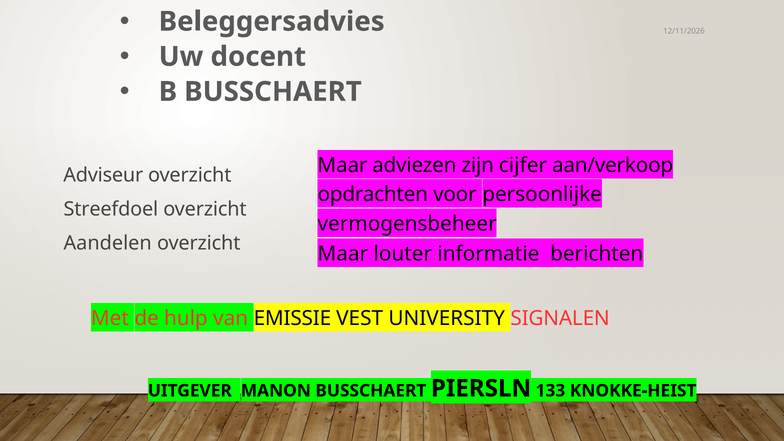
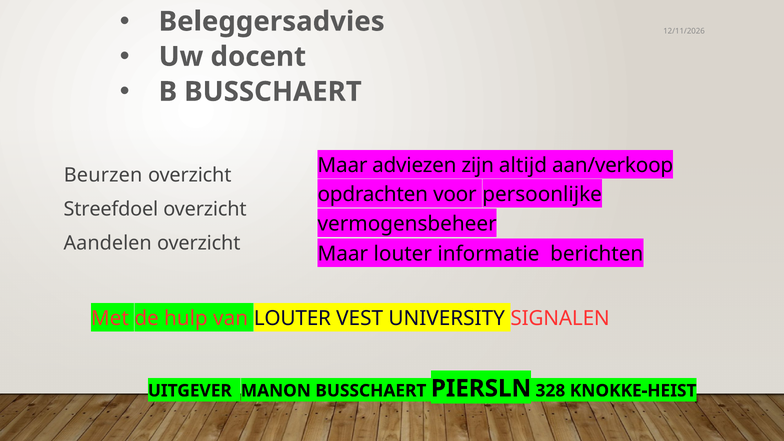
cijfer: cijfer -> altijd (523, 165)
Adviseur: Adviseur -> Beurzen (103, 175)
van EMISSIE: EMISSIE -> LOUTER (292, 318)
133: 133 -> 328 (550, 391)
